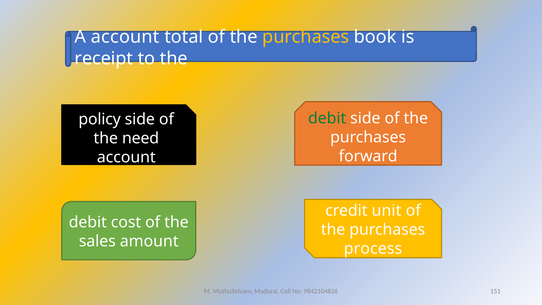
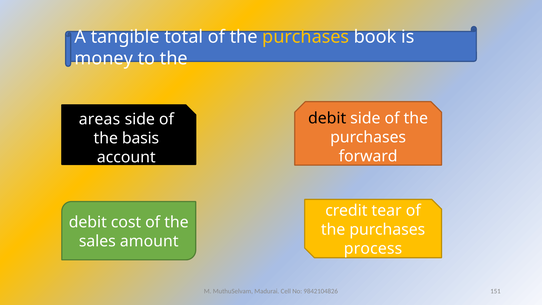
A account: account -> tangible (125, 37)
receipt: receipt -> money (104, 59)
debit colour: green -> black (327, 118)
policy: policy -> areas (99, 119)
need: need -> basis (141, 138)
unit: unit -> tear (387, 211)
